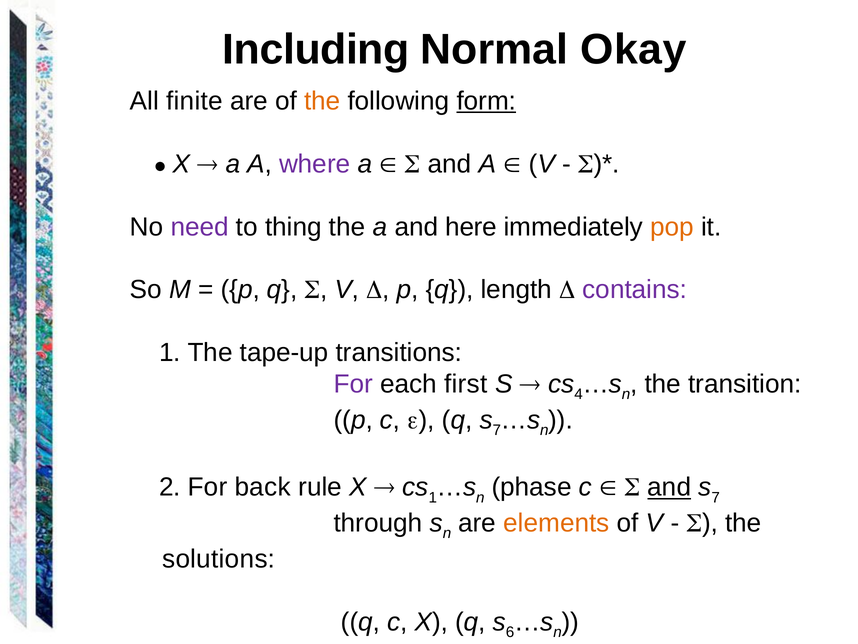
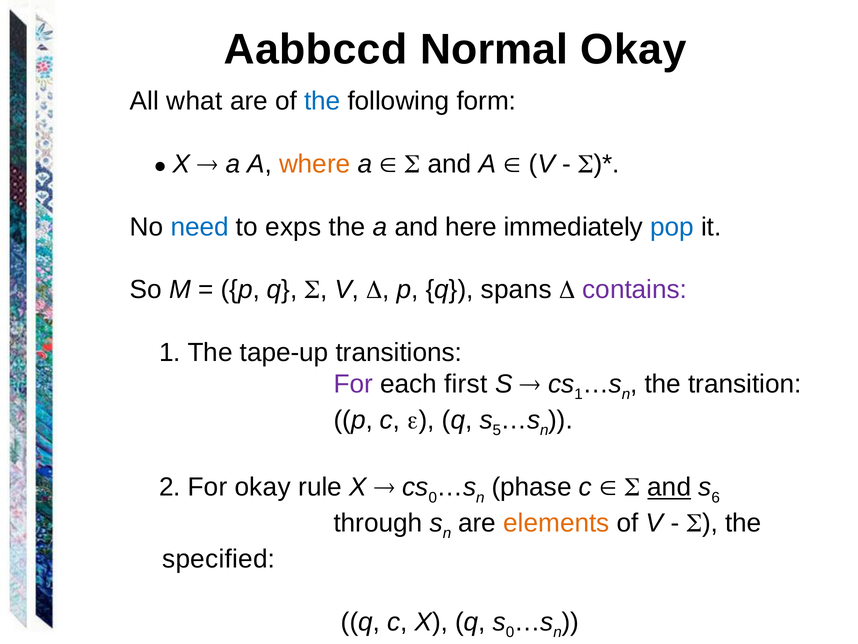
Including: Including -> Aabbccd (316, 49)
finite: finite -> what (194, 101)
the colour: orange -> blue (322, 101)
form underline: present -> none (486, 101)
where colour: purple -> orange (315, 164)
need colour: purple -> blue (200, 227)
thing: thing -> exps (293, 227)
pop colour: orange -> blue (672, 227)
length: length -> spans (516, 290)
4: 4 -> 1 (579, 394)
q s 7: 7 -> 5 (497, 430)
For back: back -> okay (263, 487)
1: 1 -> 0 (433, 497)
7: 7 -> 6 (716, 497)
solutions: solutions -> specified (219, 558)
s 6: 6 -> 0 (510, 632)
